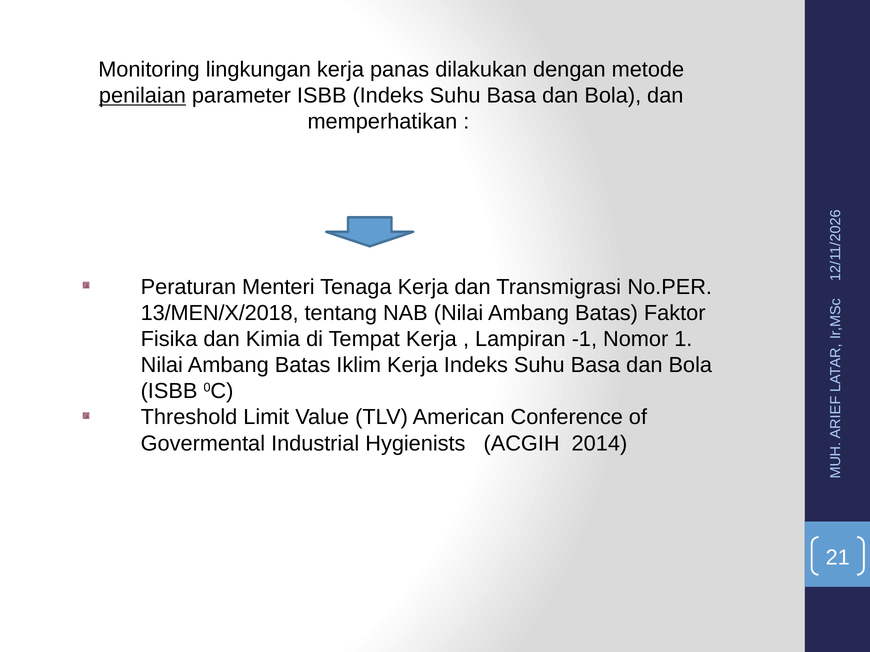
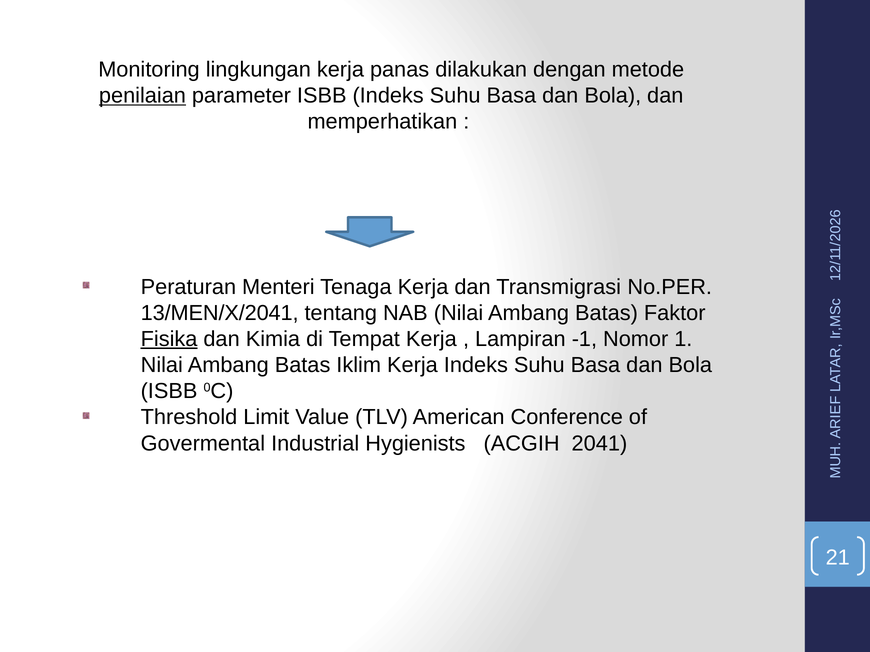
13/MEN/X/2018: 13/MEN/X/2018 -> 13/MEN/X/2041 (220, 313)
Fisika underline: none -> present (169, 339)
2014: 2014 -> 2041 (599, 444)
